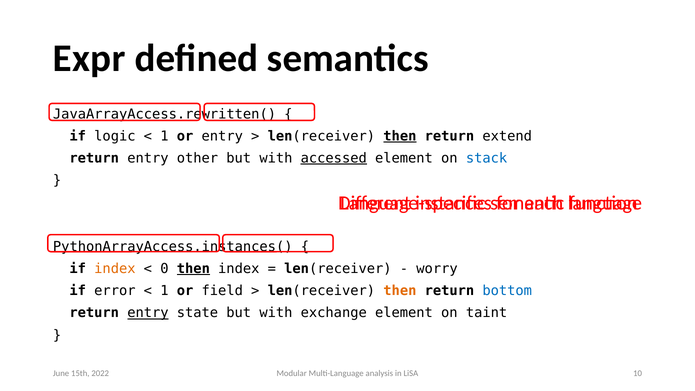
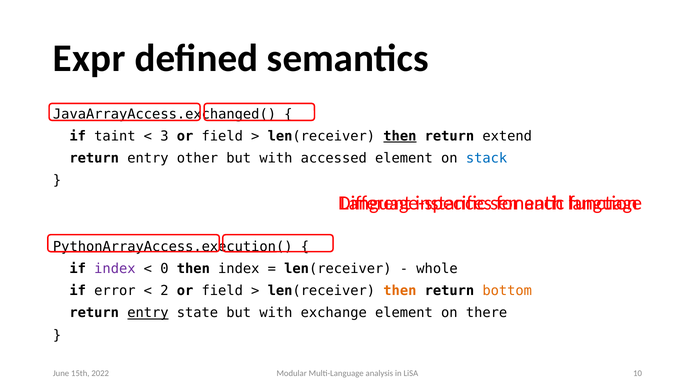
JavaArrayAccess.rewritten(: JavaArrayAccess.rewritten( -> JavaArrayAccess.exchanged( (165, 114)
logic: logic -> taint (115, 136)
1: 1 -> 3 (164, 136)
entry: entry -> field (222, 136)
accessed underline: present -> none (334, 158)
PythonArrayAccess.instances(: PythonArrayAccess.instances( -> PythonArrayAccess.execution( (173, 247)
index colour: orange -> purple (115, 269)
then underline: present -> none (193, 269)
worry: worry -> whole (437, 269)
1: 1 -> 2 (164, 291)
bottom colour: blue -> orange (507, 291)
taint: taint -> there (487, 313)
